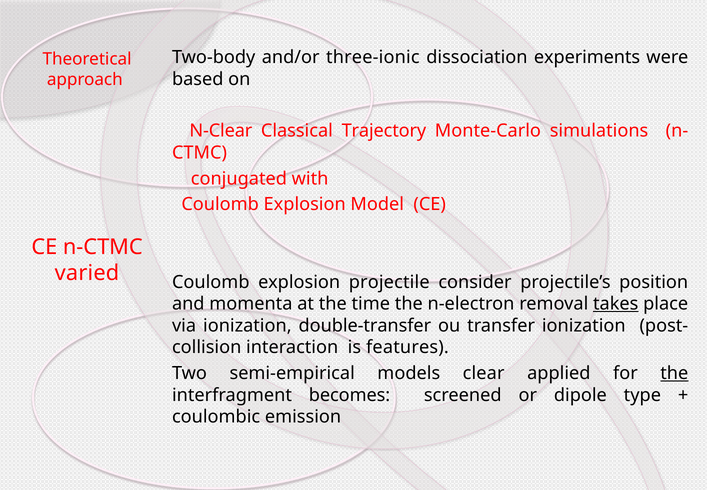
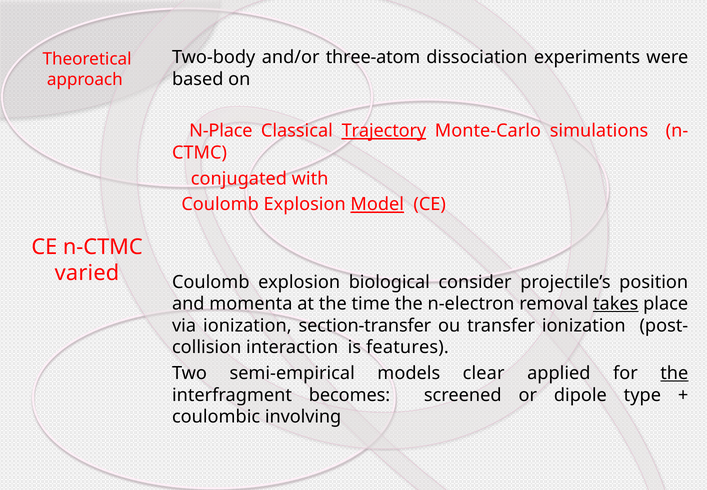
three-ionic: three-ionic -> three-atom (373, 57)
N-Clear: N-Clear -> N-Place (221, 131)
Trajectory underline: none -> present (384, 131)
Model underline: none -> present (377, 204)
projectile: projectile -> biological (389, 282)
double-transfer: double-transfer -> section-transfer (365, 325)
emission: emission -> involving (303, 416)
